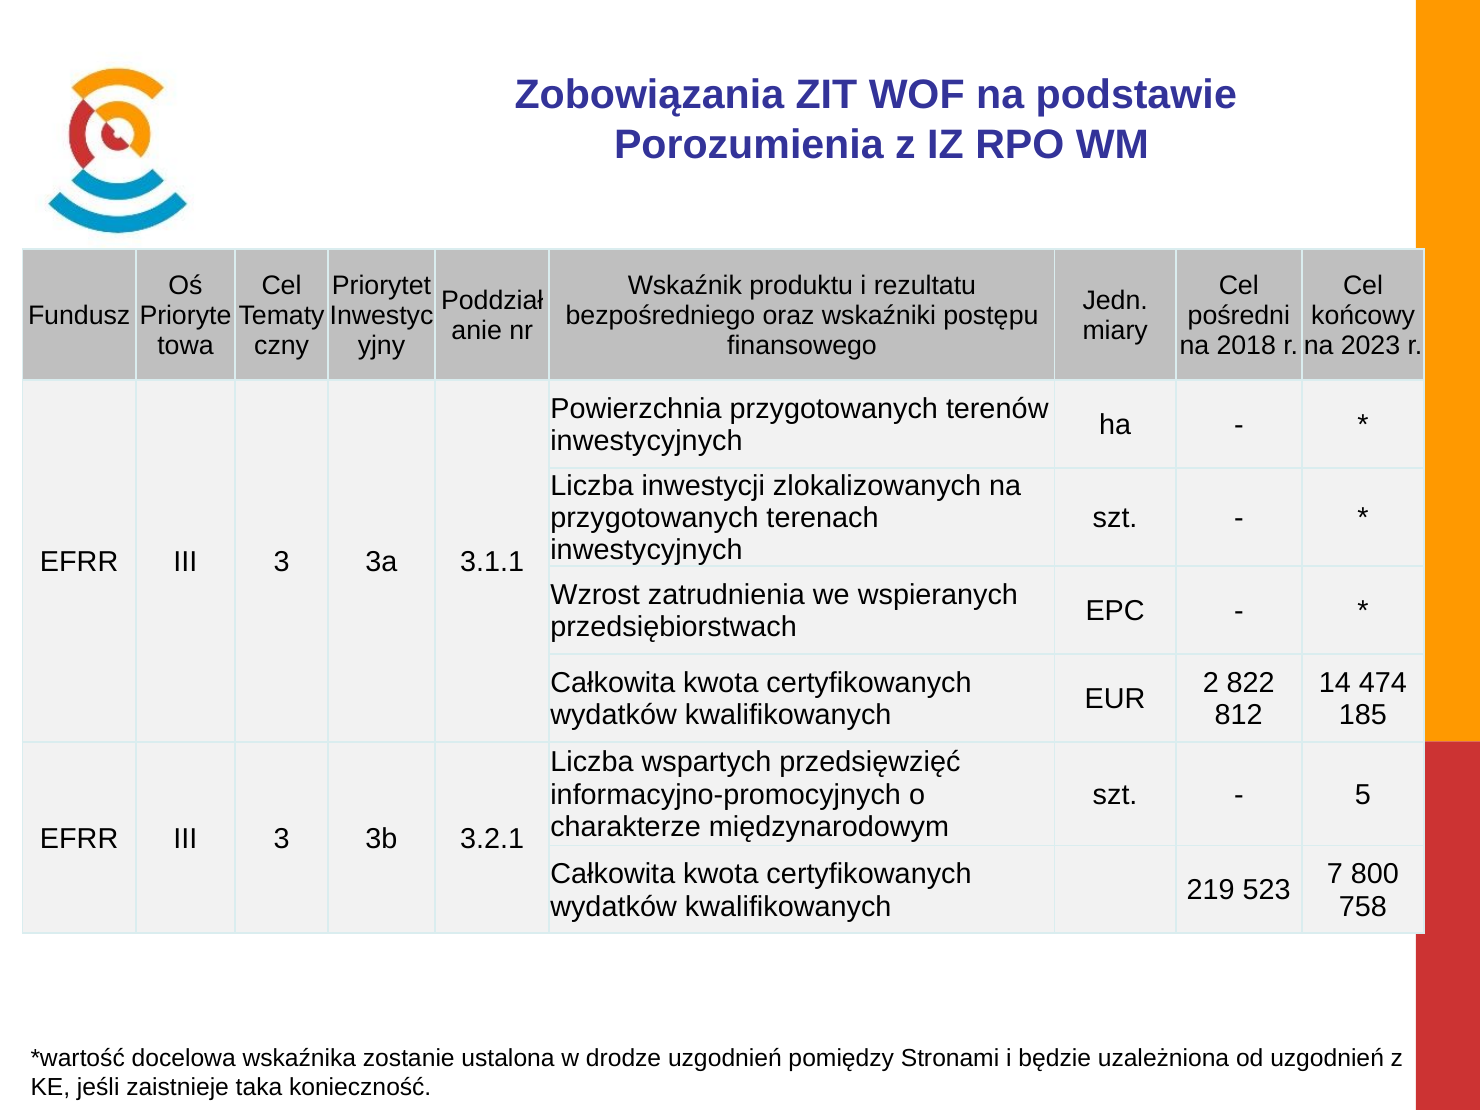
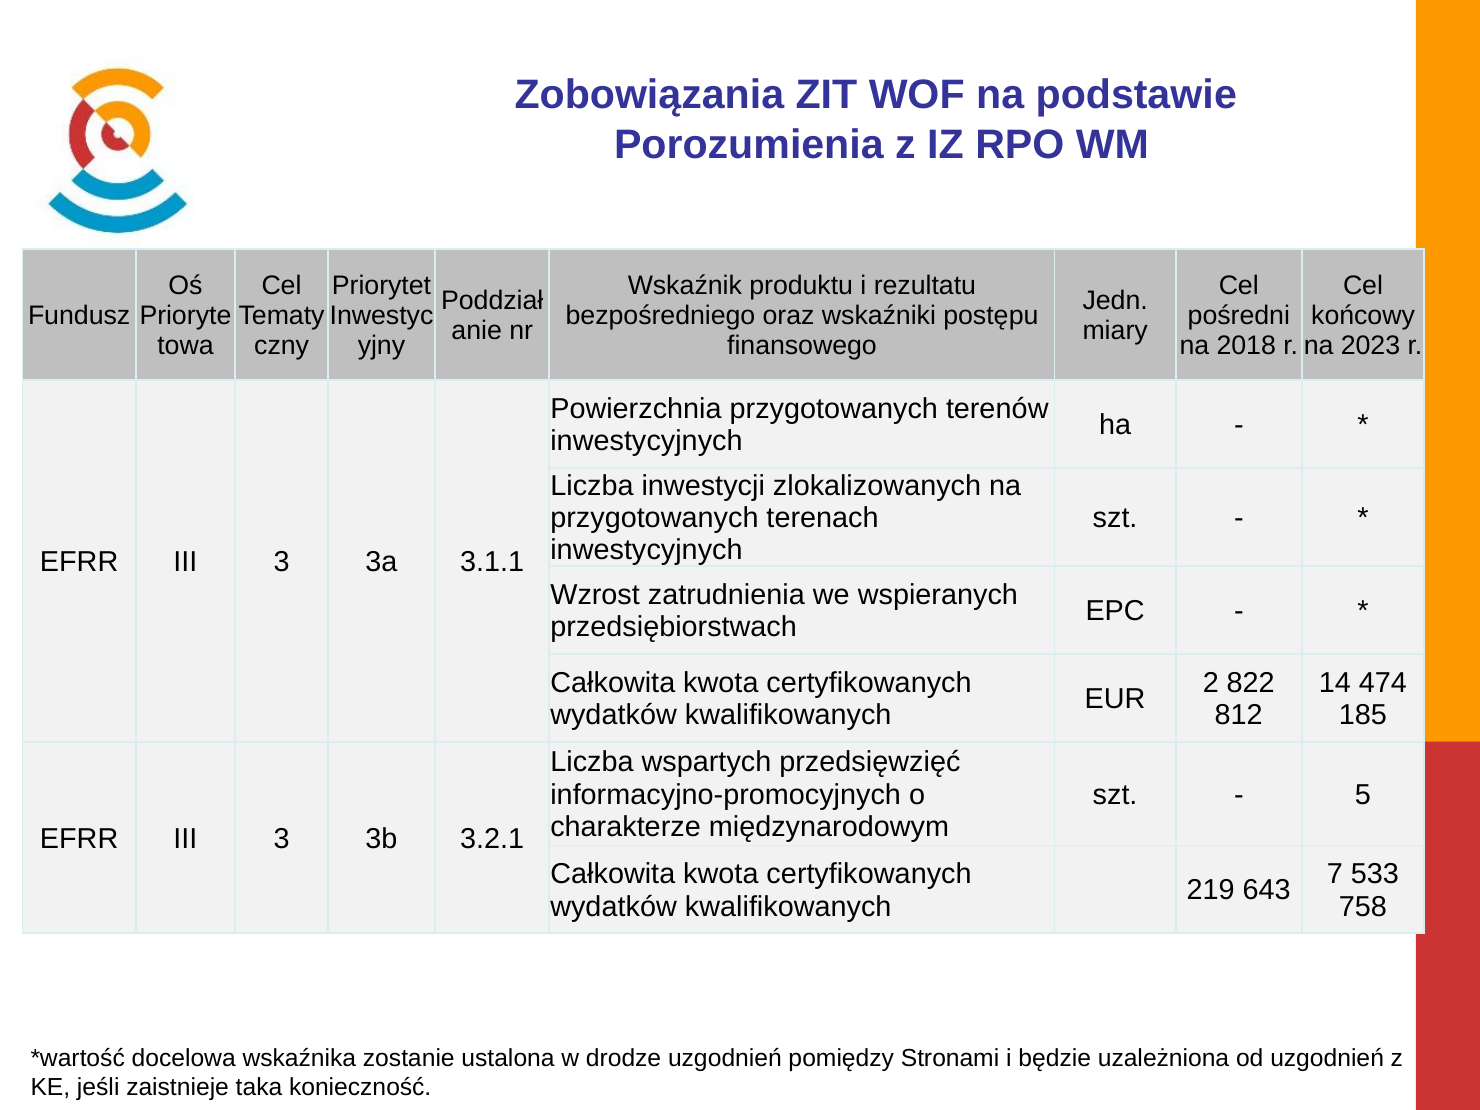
800: 800 -> 533 (1375, 874)
523: 523 -> 643 (1267, 890)
